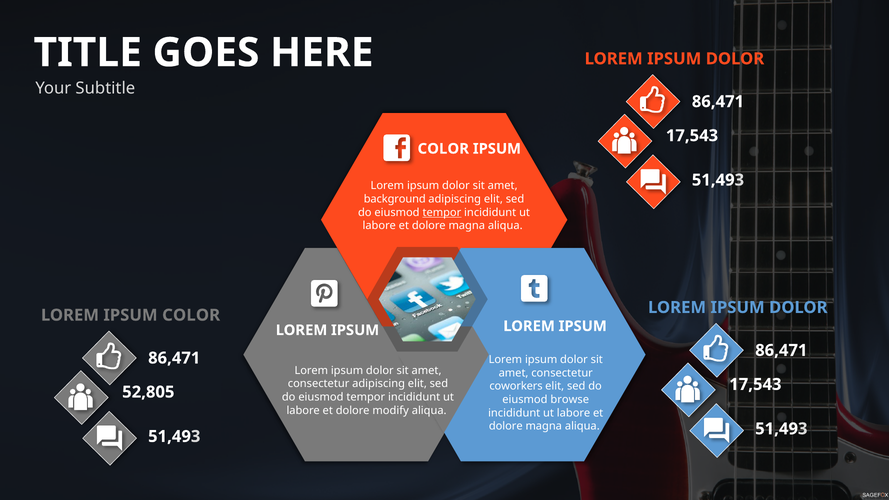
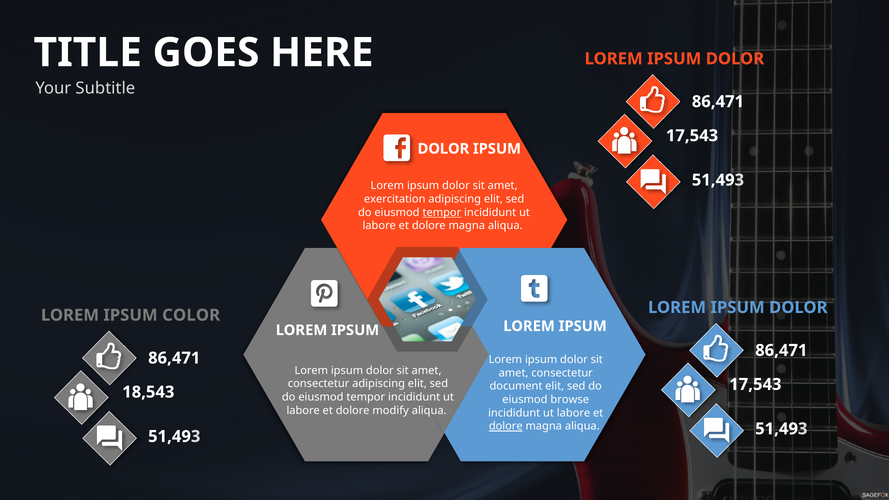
COLOR: COLOR -> DOLOR (443, 149)
background: background -> exercitation (395, 199)
coworkers: coworkers -> document (516, 386)
52,805: 52,805 -> 18,543 (148, 392)
dolore underline: none -> present (506, 426)
